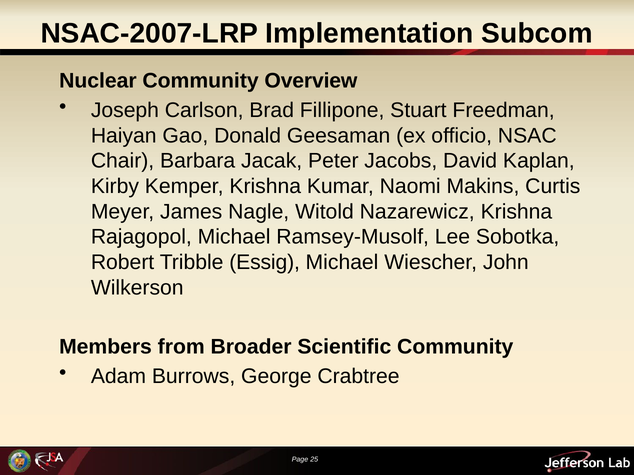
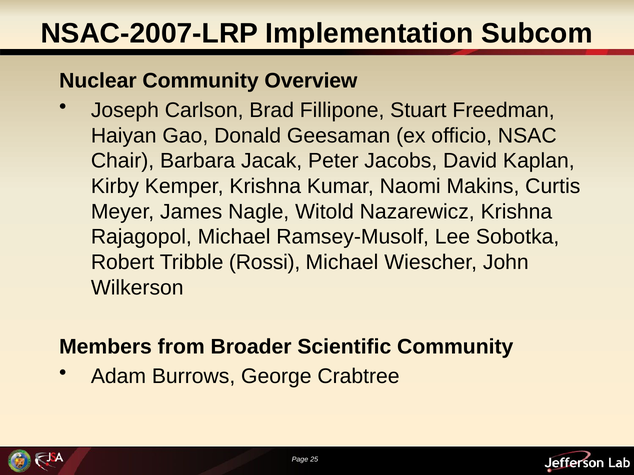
Essig: Essig -> Rossi (265, 262)
